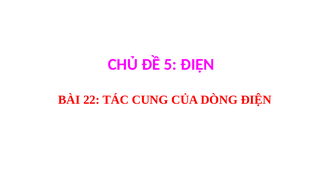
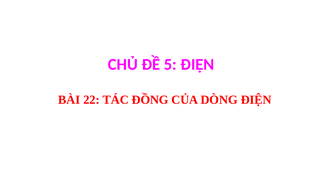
CUNG: CUNG -> ĐỒNG (150, 100)
